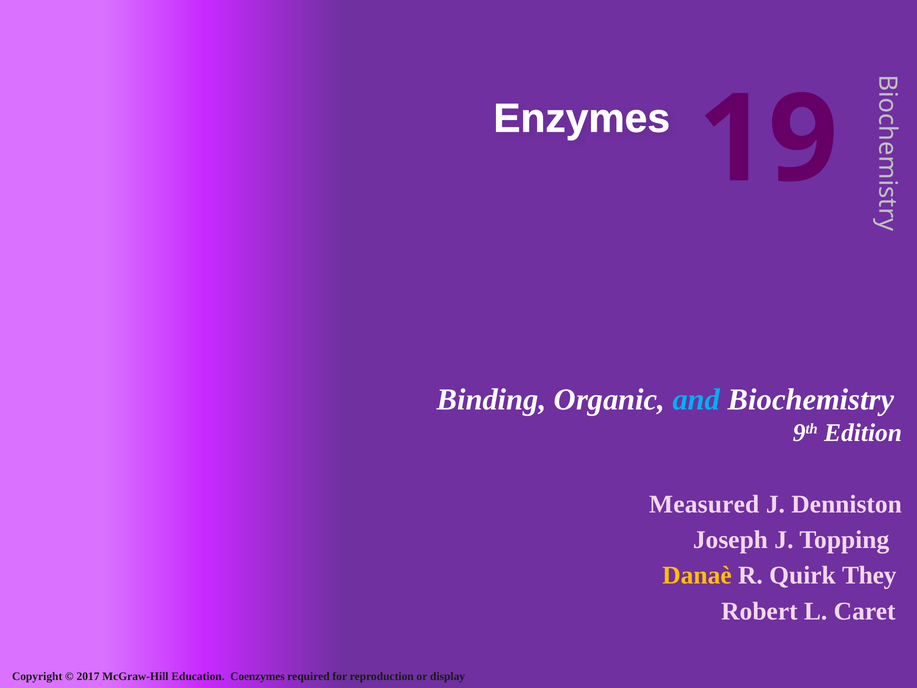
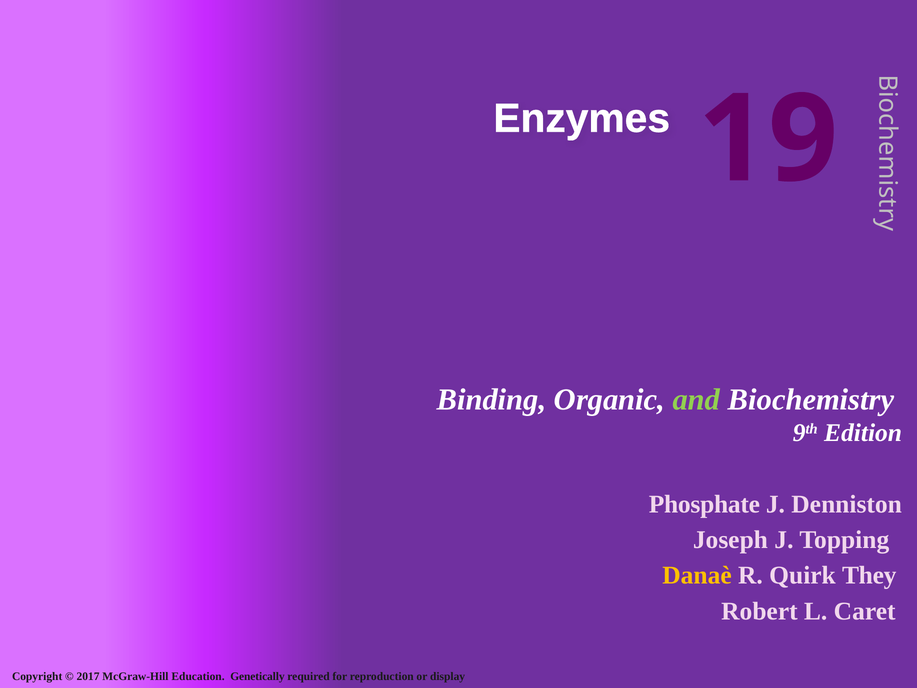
and colour: light blue -> light green (696, 399)
Measured: Measured -> Phosphate (704, 504)
Coenzymes: Coenzymes -> Genetically (257, 676)
